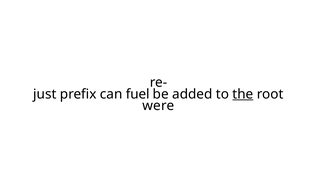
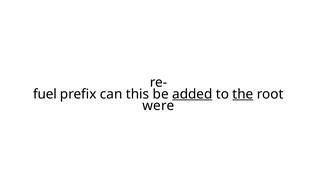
just: just -> fuel (45, 94)
fuel: fuel -> this (138, 94)
added underline: none -> present (192, 94)
